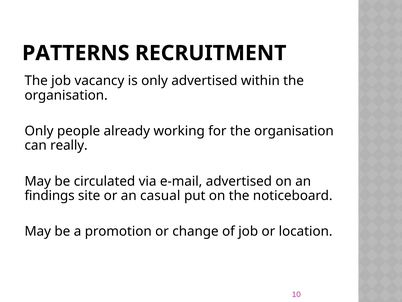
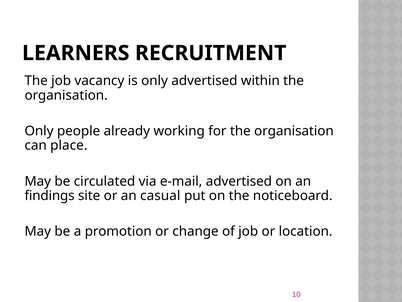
PATTERNS: PATTERNS -> LEARNERS (76, 53)
really: really -> place (69, 145)
